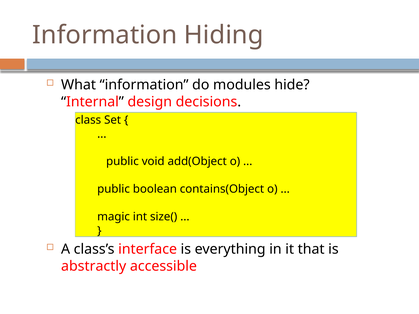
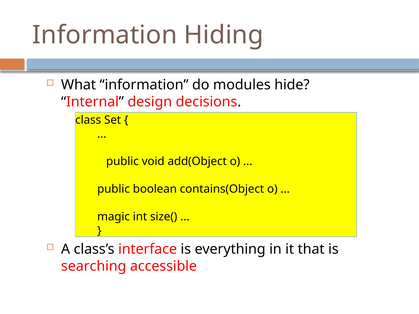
abstractly: abstractly -> searching (94, 266)
